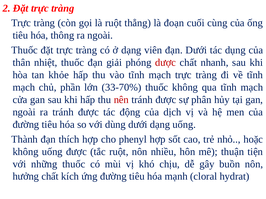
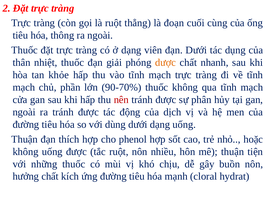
dược colour: red -> orange (166, 63)
33-70%: 33-70% -> 90-70% (122, 88)
Thành: Thành -> Thuận (25, 140)
phenyl: phenyl -> phenol (133, 140)
